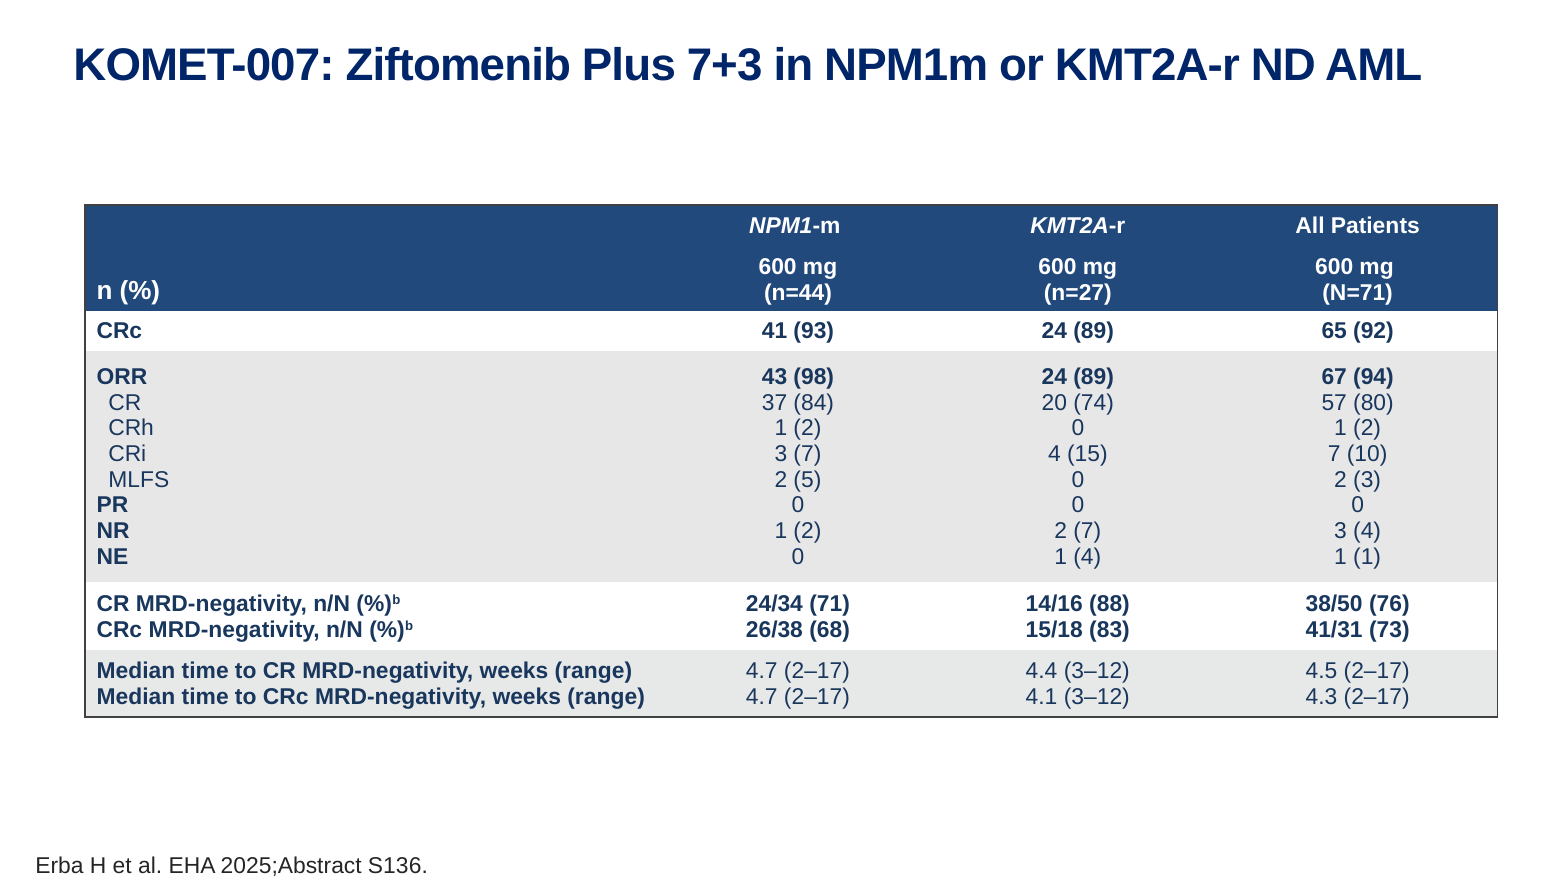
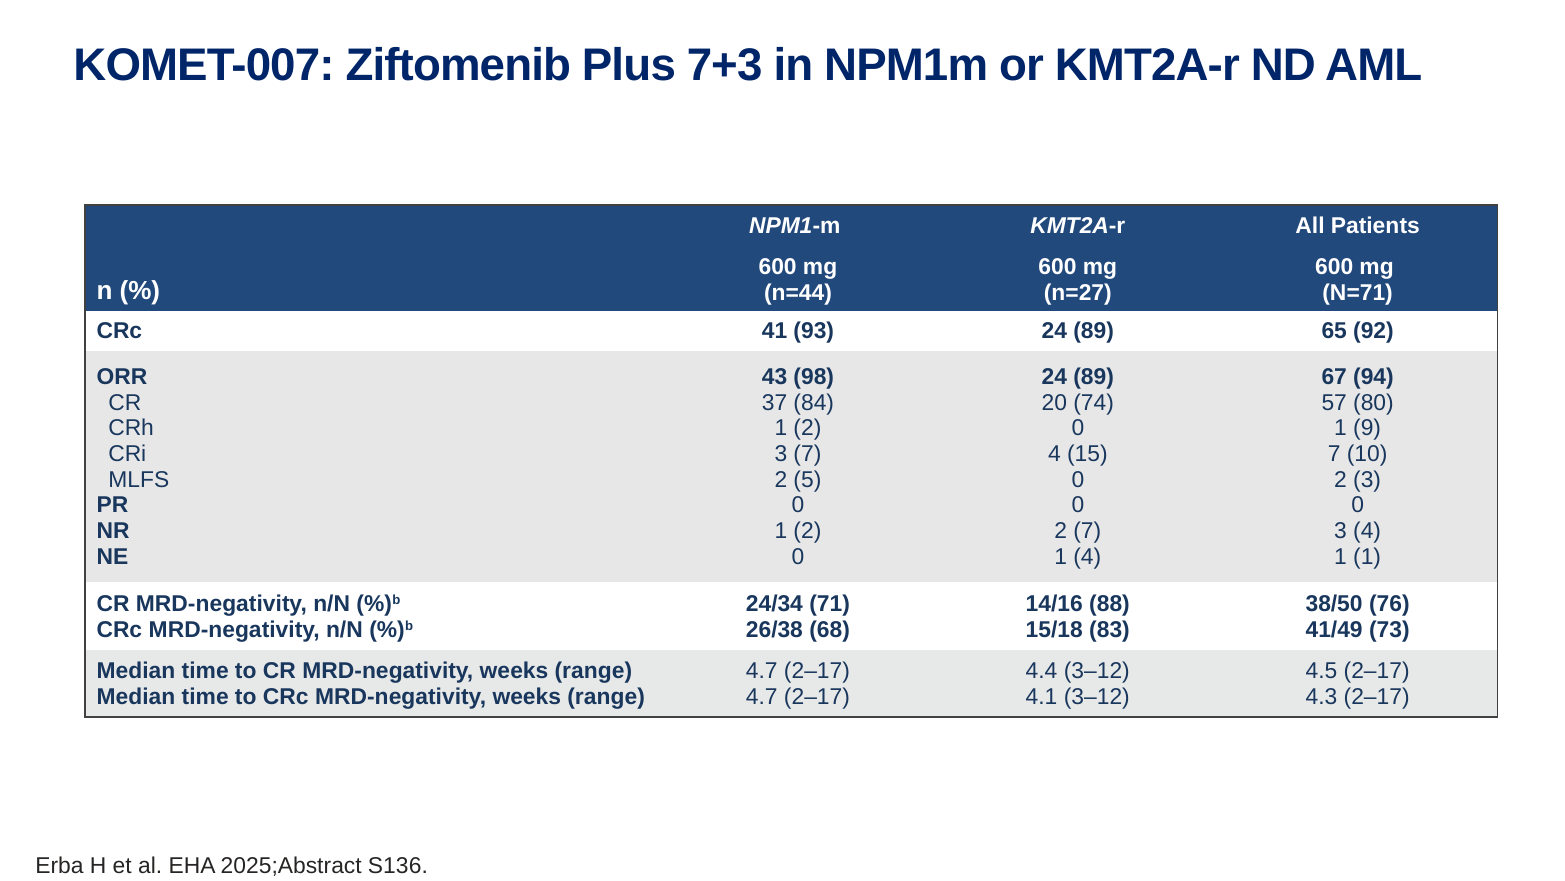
2: 2 -> 9 (1367, 428)
41/31: 41/31 -> 41/49 (1334, 629)
